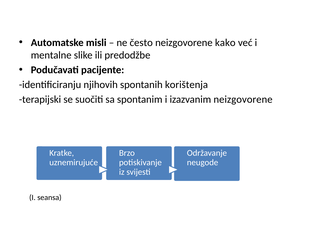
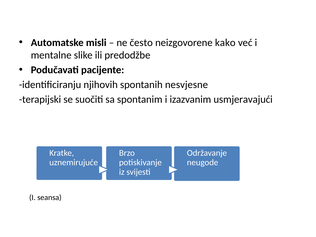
korištenja: korištenja -> nesvjesne (186, 85)
izazvanim neizgovorene: neizgovorene -> usmjeravajući (243, 99)
